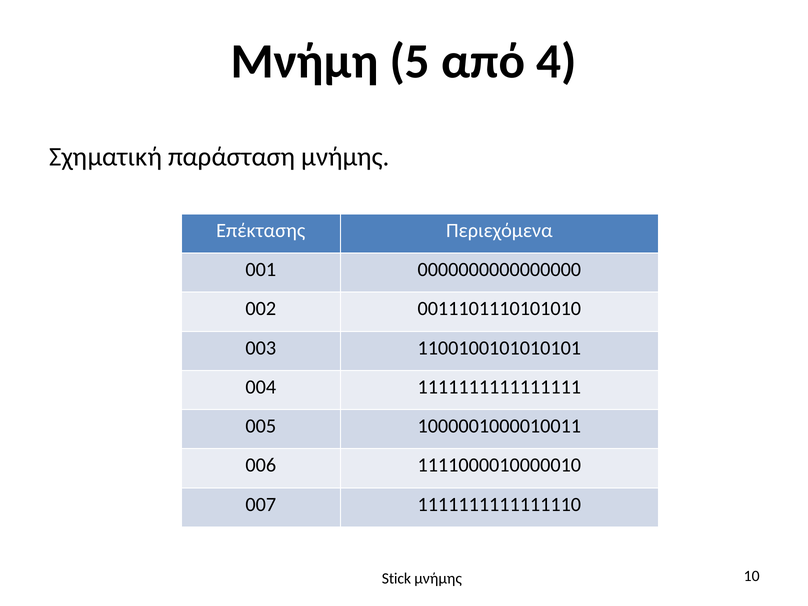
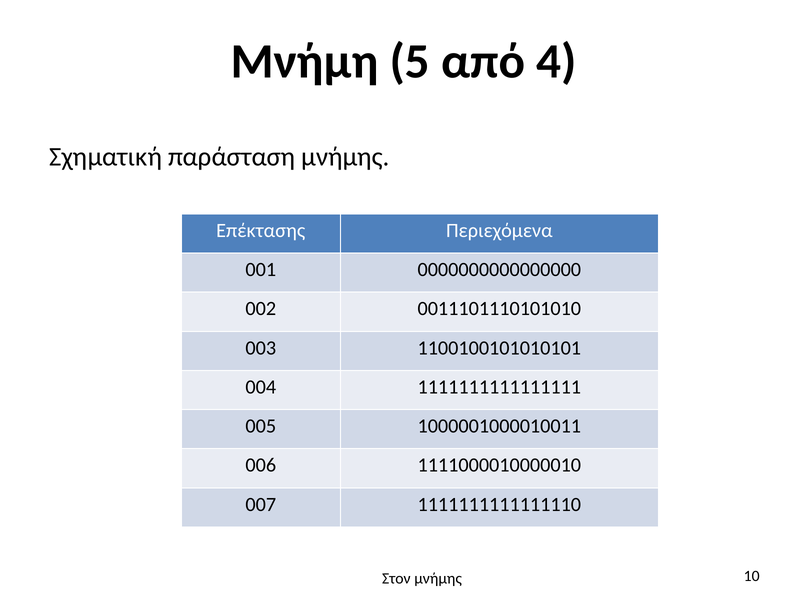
Stick: Stick -> Στον (396, 578)
